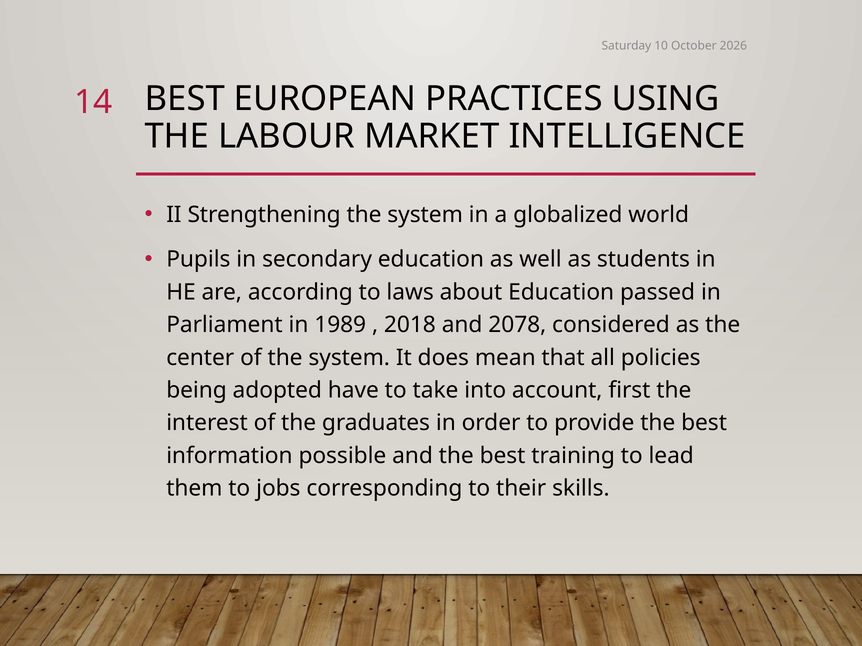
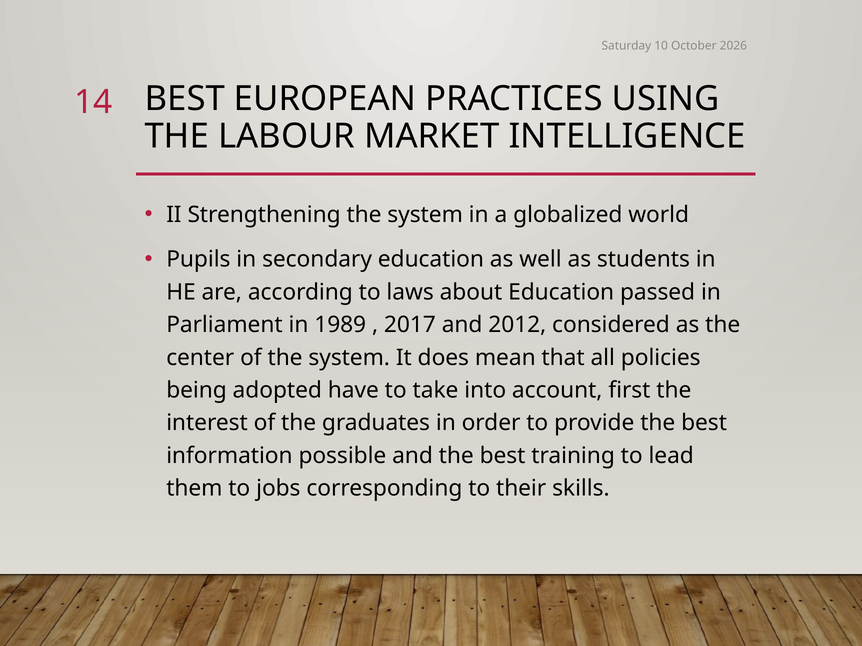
2018: 2018 -> 2017 (410, 325)
2078: 2078 -> 2012 (517, 325)
